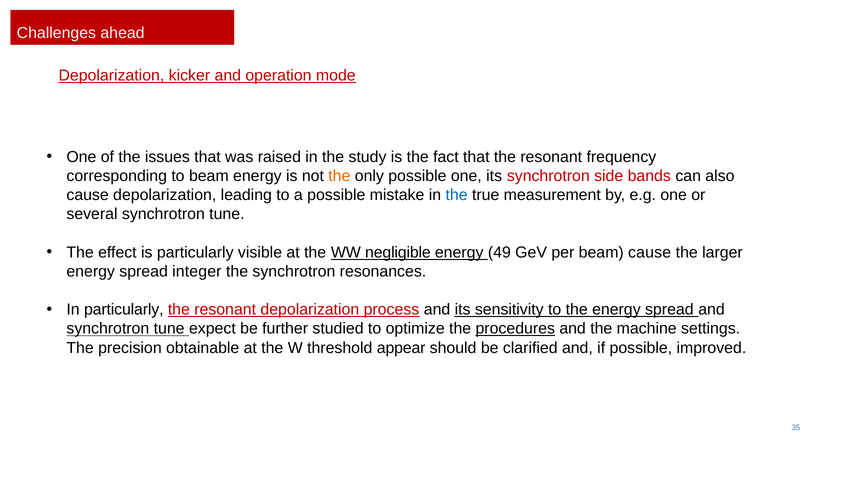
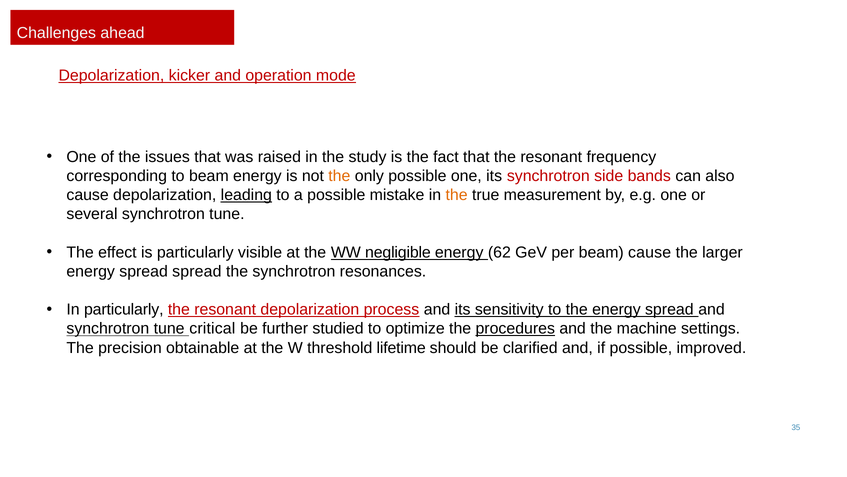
leading underline: none -> present (246, 195)
the colour: blue -> orange (457, 195)
49: 49 -> 62 (499, 252)
spread integer: integer -> spread (197, 271)
expect: expect -> critical (212, 328)
appear: appear -> lifetime (401, 347)
